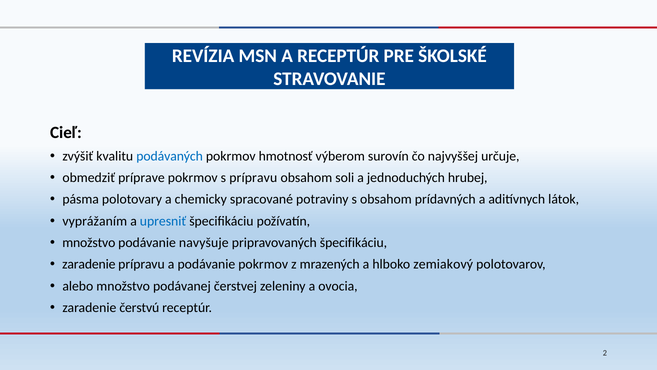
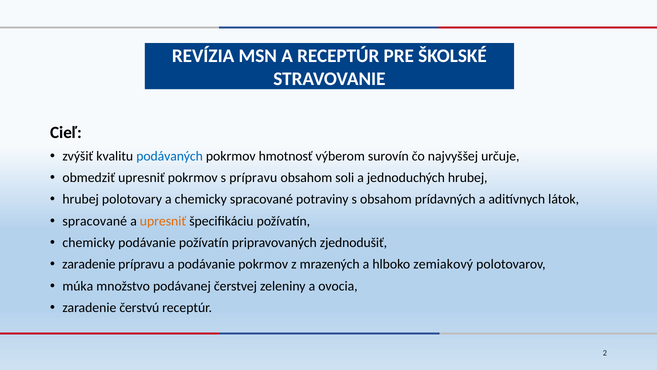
obmedziť príprave: príprave -> upresniť (141, 178)
pásma: pásma -> hrubej (81, 199)
vyprážaním: vyprážaním -> spracované (95, 221)
upresniť colour: blue -> orange (163, 221)
množstvo: množstvo -> chemicky (89, 242)
podávanie navyšuje: navyšuje -> požívatín (204, 242)
pripravovaných špecifikáciu: špecifikáciu -> zjednodušiť (353, 242)
alebo: alebo -> múka (78, 286)
